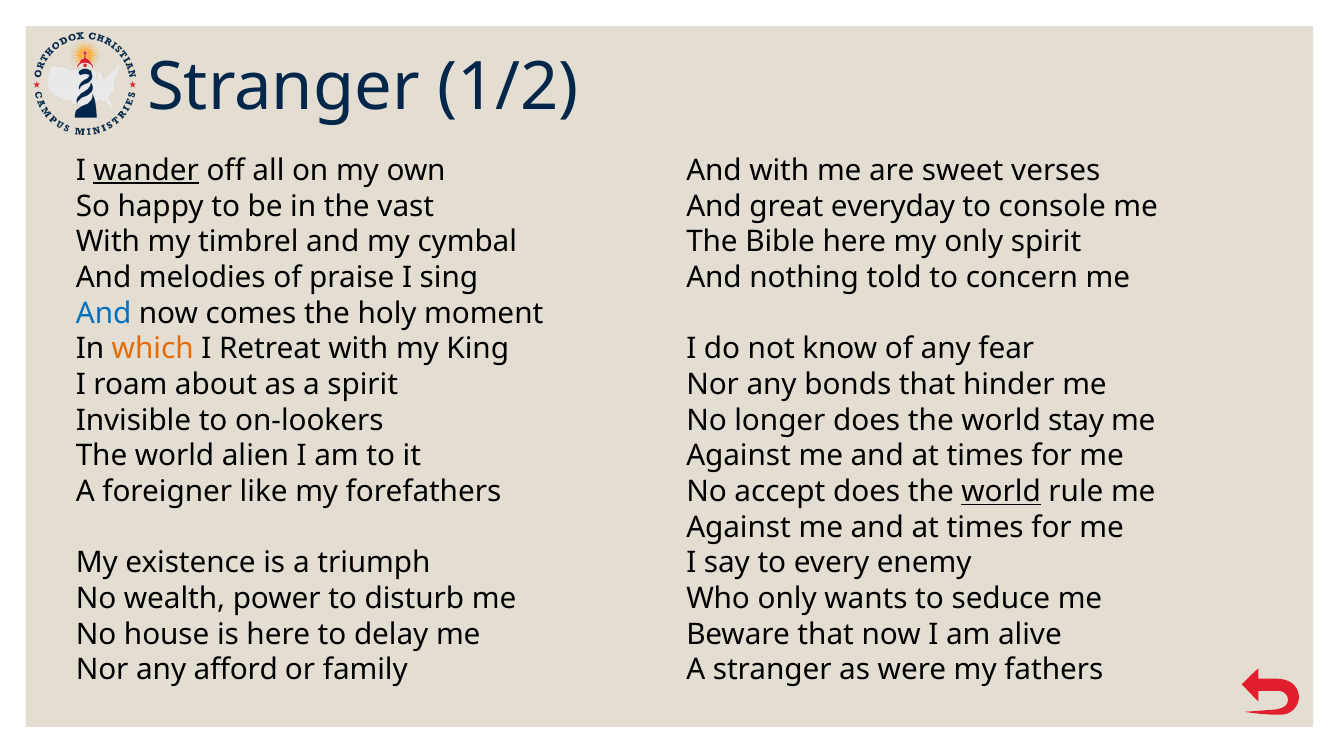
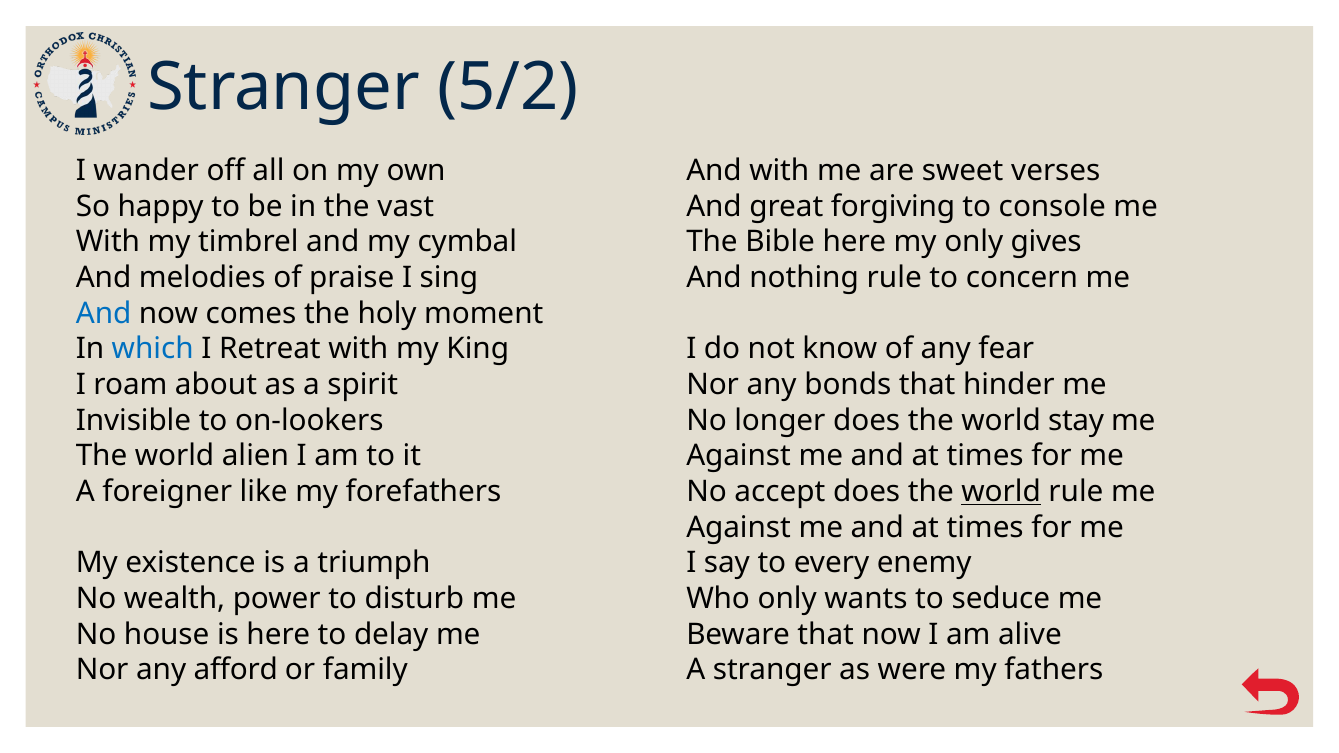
1/2: 1/2 -> 5/2 (508, 87)
wander underline: present -> none (146, 171)
everyday: everyday -> forgiving (893, 206)
only spirit: spirit -> gives (1046, 242)
nothing told: told -> rule (894, 278)
which colour: orange -> blue (153, 349)
